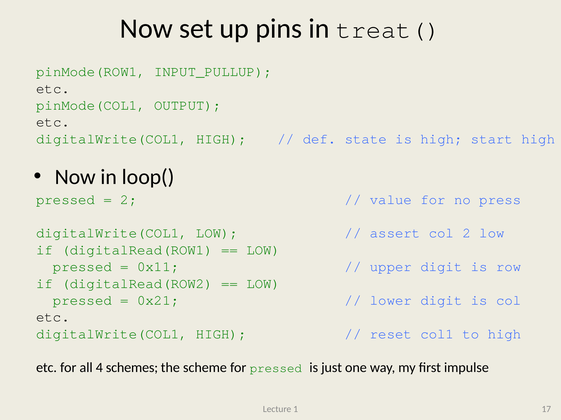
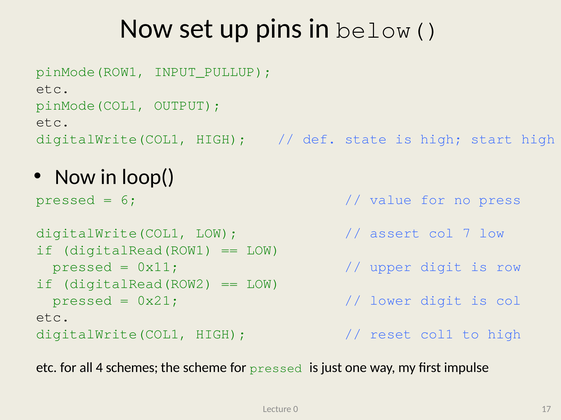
treat(: treat( -> below( (389, 30)
2: 2 -> 6 (129, 200)
col 2: 2 -> 7 (467, 233)
1: 1 -> 0 (296, 410)
